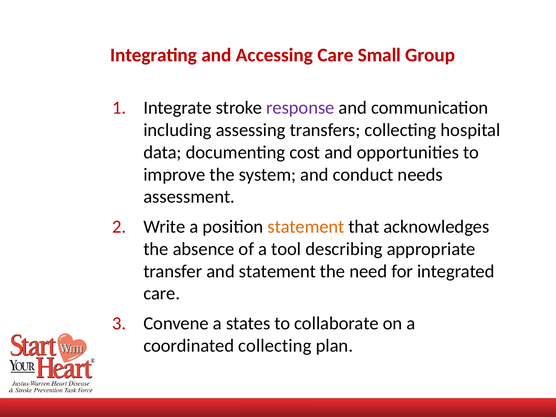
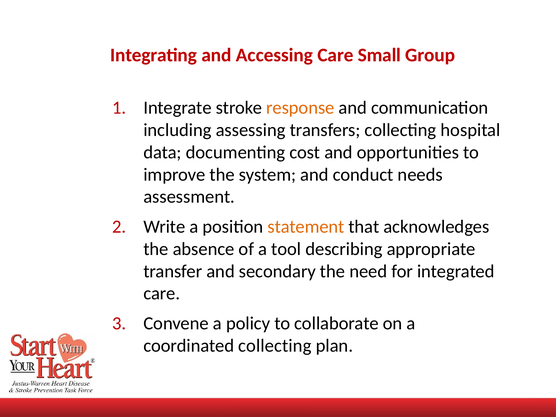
response colour: purple -> orange (300, 108)
and statement: statement -> secondary (277, 271)
states: states -> policy (248, 323)
